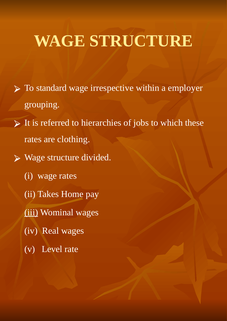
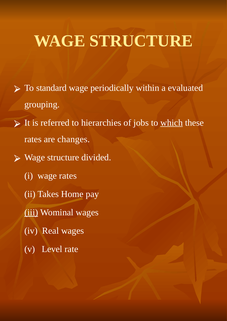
irrespective: irrespective -> periodically (112, 88)
employer: employer -> evaluated (185, 88)
which underline: none -> present (172, 123)
clothing: clothing -> changes (74, 139)
